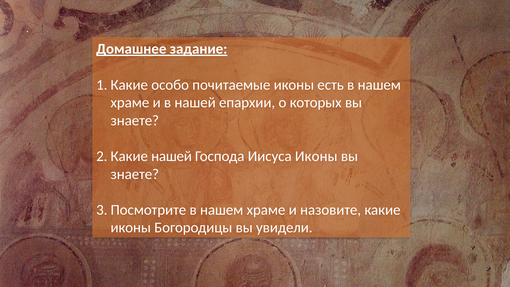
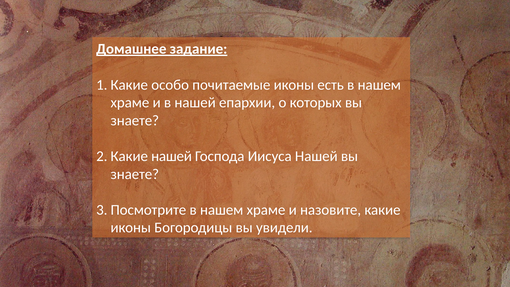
Иисуса Иконы: Иконы -> Нашей (316, 156)
